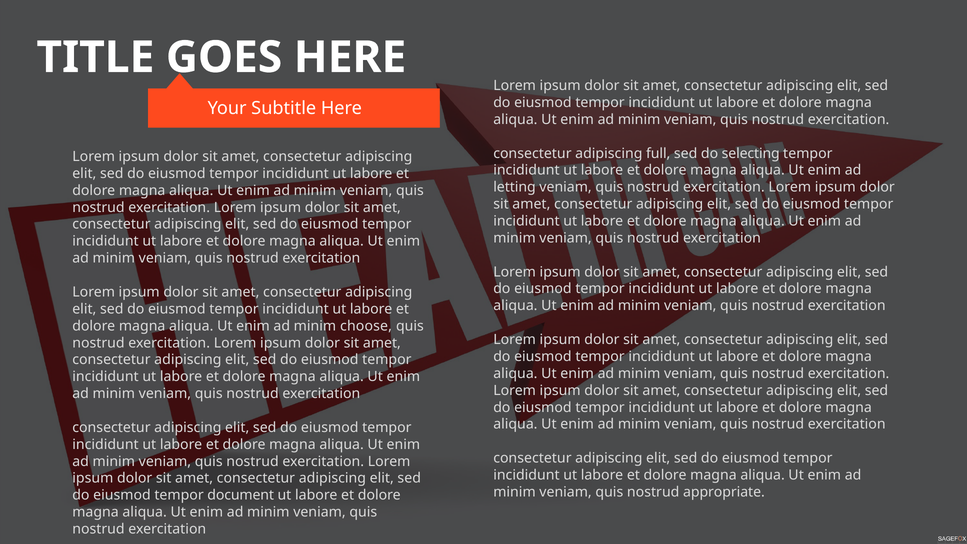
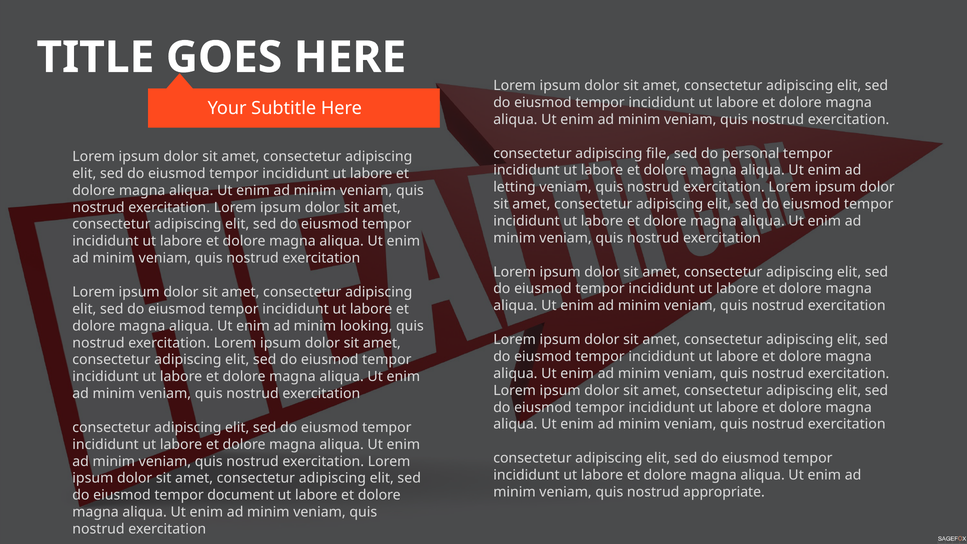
full: full -> file (658, 153)
selecting: selecting -> personal (751, 153)
choose: choose -> looking (366, 326)
